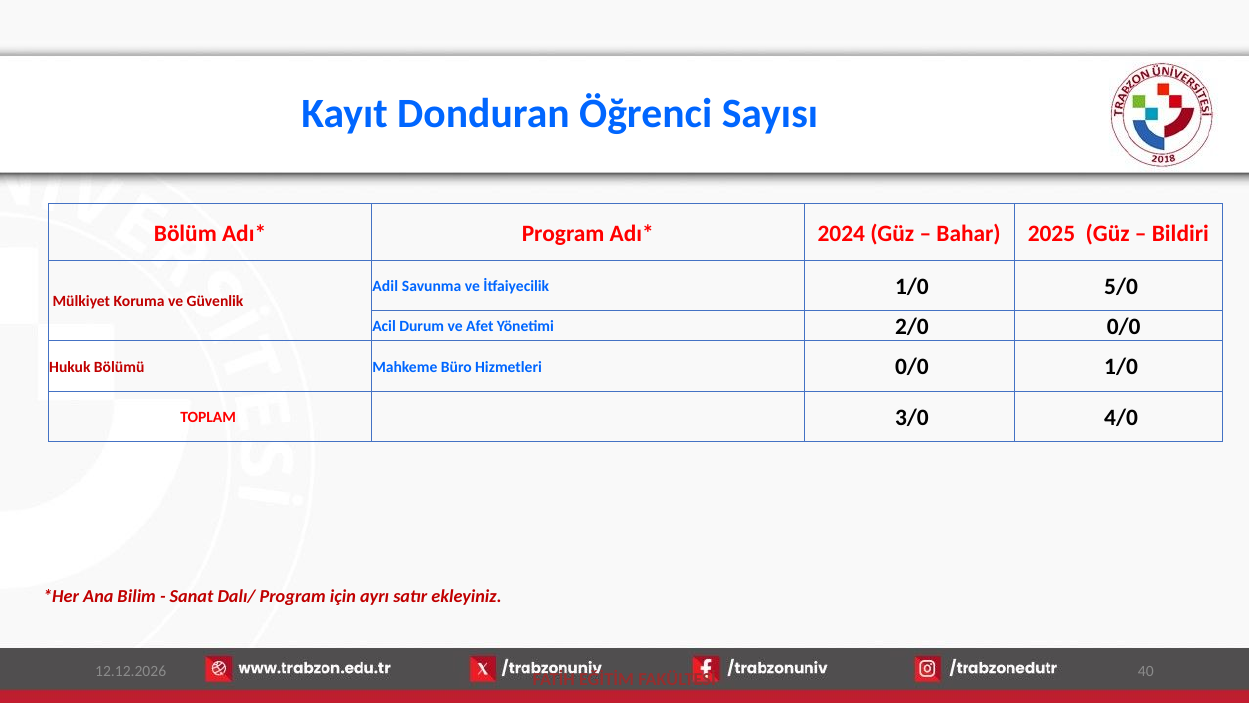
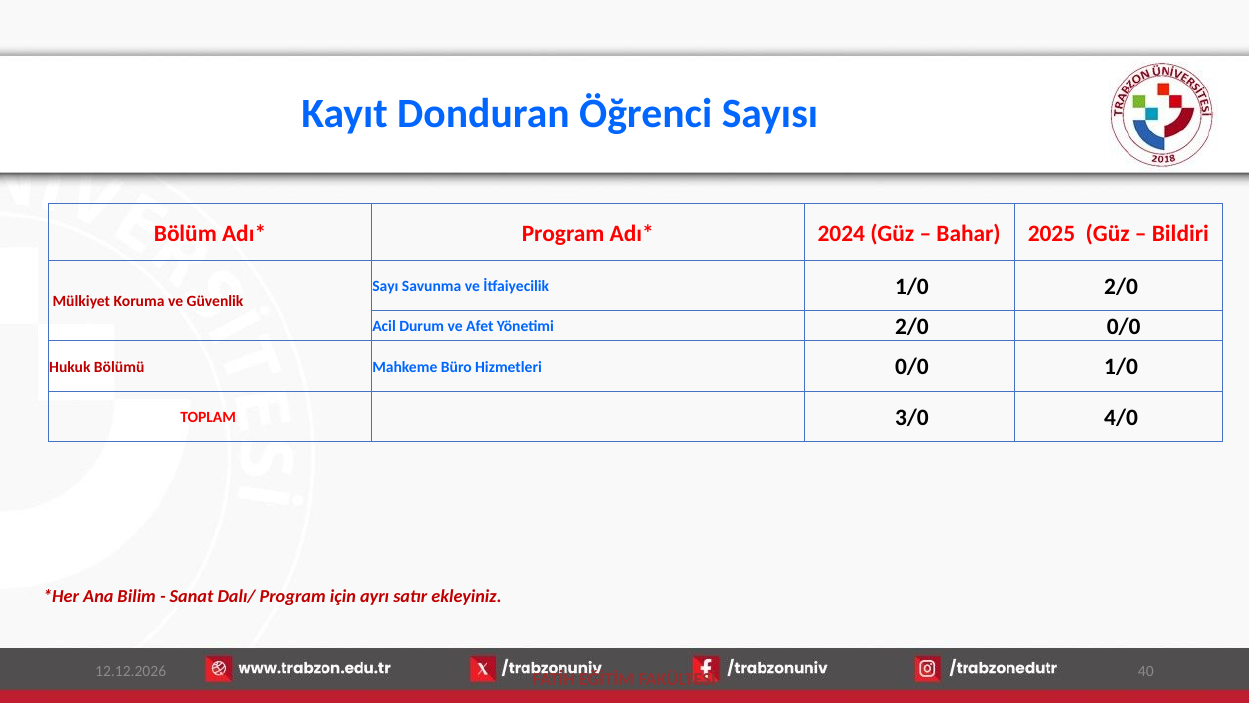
Adil: Adil -> Sayı (385, 286)
1/0 5/0: 5/0 -> 2/0 (1121, 286)
